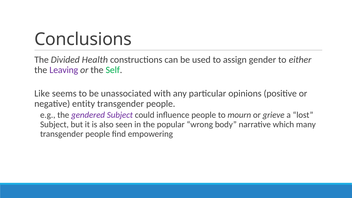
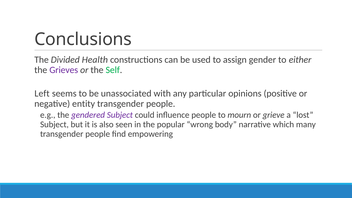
Leaving: Leaving -> Grieves (64, 70)
Like: Like -> Left (42, 93)
